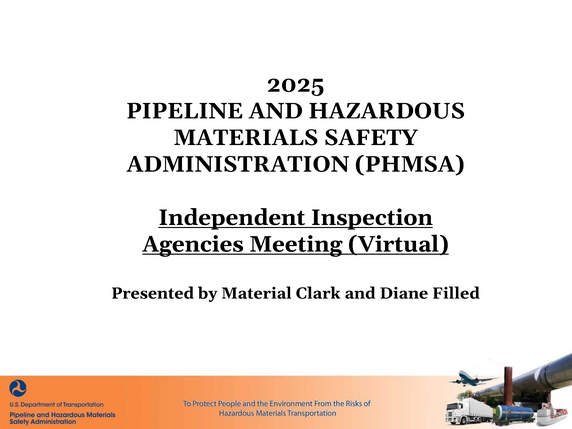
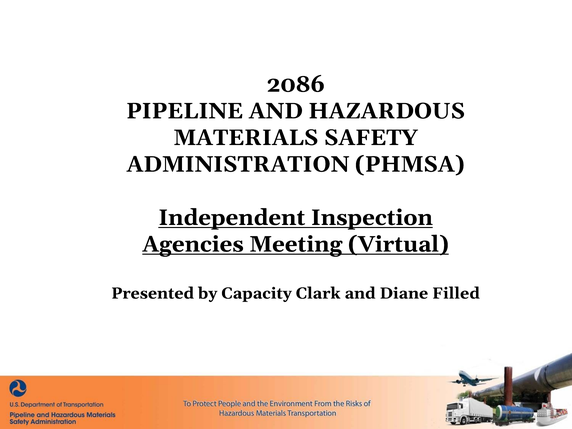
2025: 2025 -> 2086 (296, 84)
Material: Material -> Capacity (257, 293)
